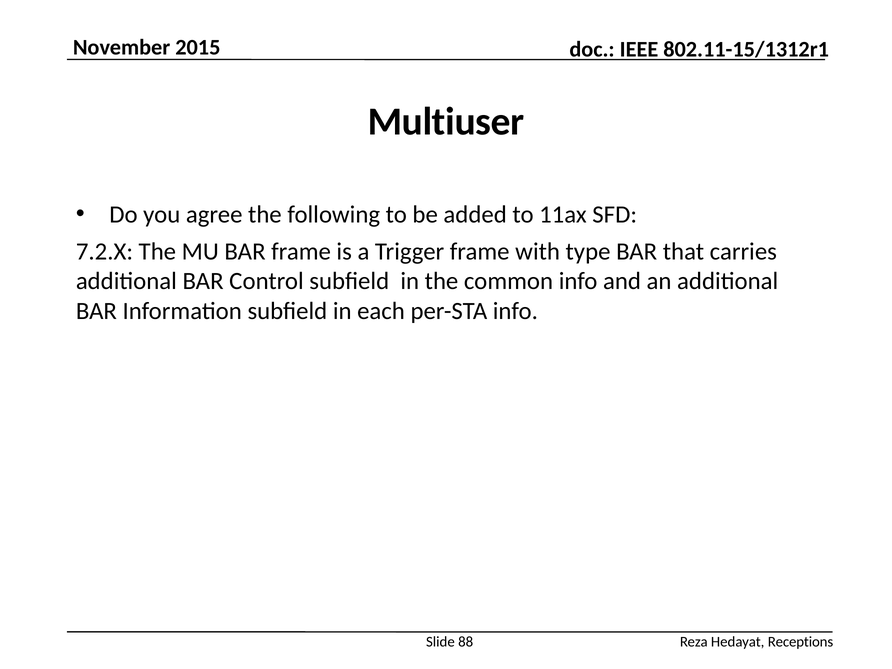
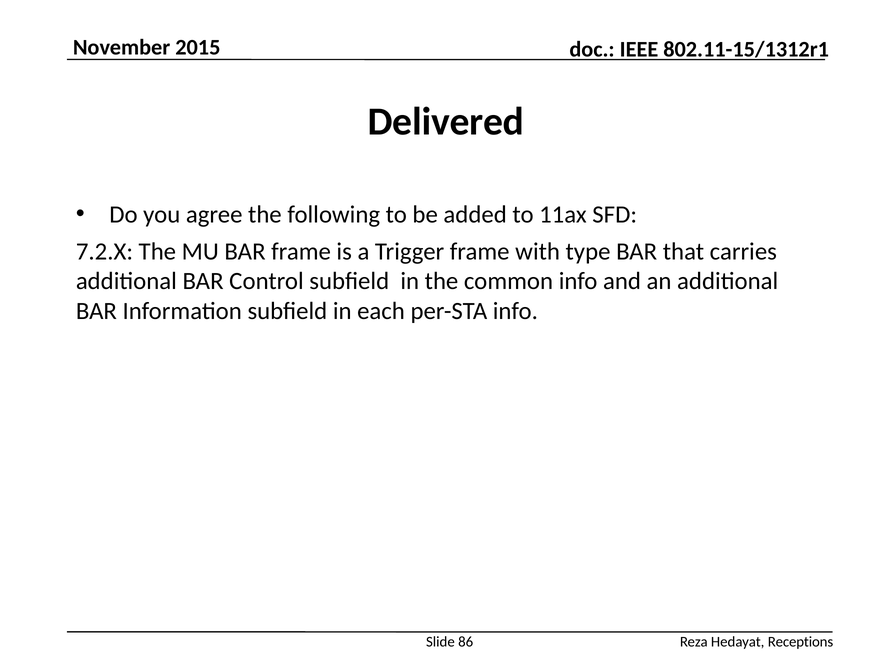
Multiuser: Multiuser -> Delivered (446, 122)
88: 88 -> 86 (466, 642)
